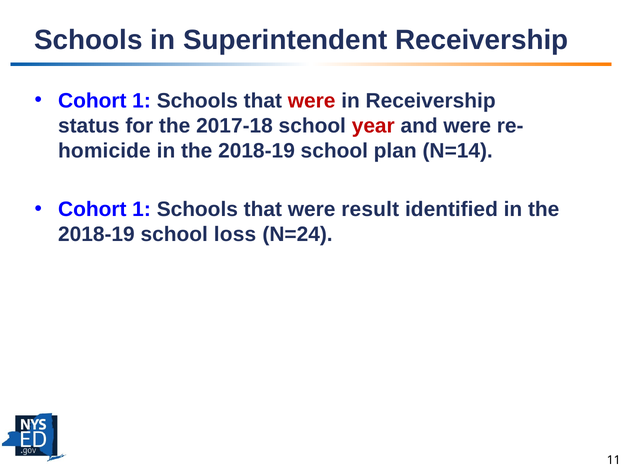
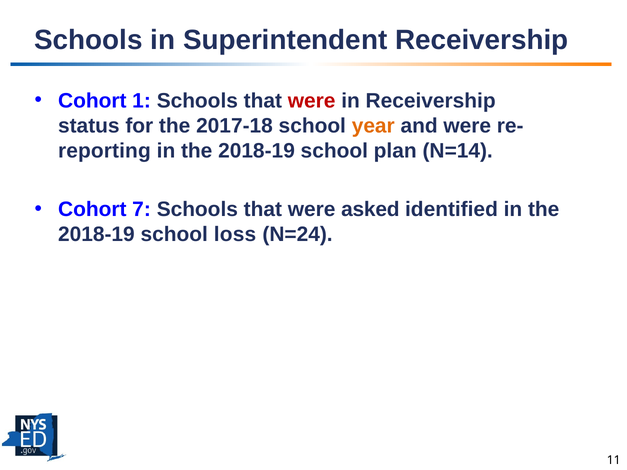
year colour: red -> orange (373, 126)
homicide: homicide -> reporting (104, 151)
1: 1 -> 7 (142, 209)
result: result -> asked (370, 209)
